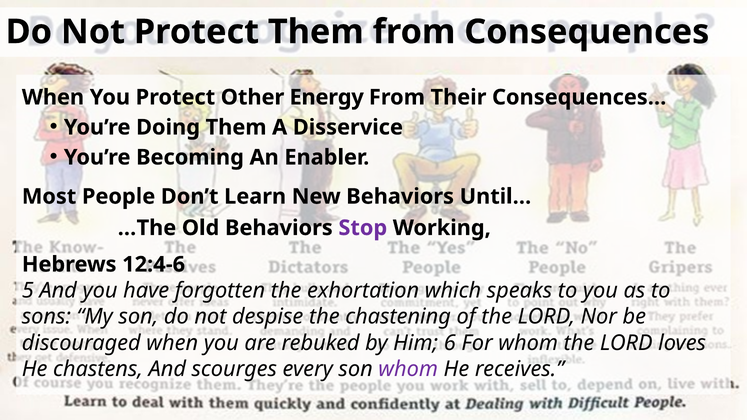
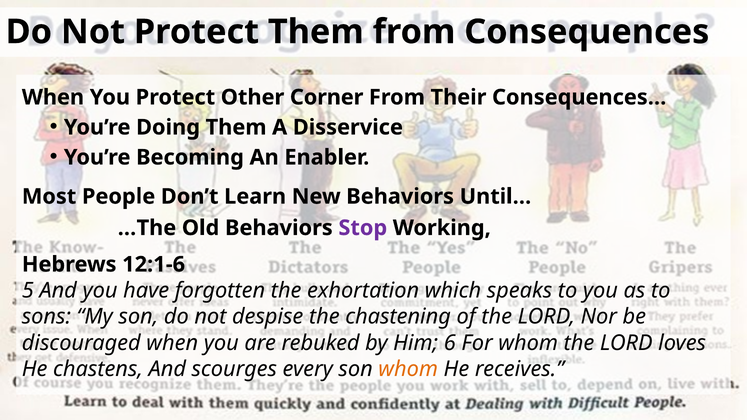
Energy: Energy -> Corner (327, 97)
12:4-6: 12:4-6 -> 12:1-6 (154, 265)
whom colour: purple -> orange (408, 369)
